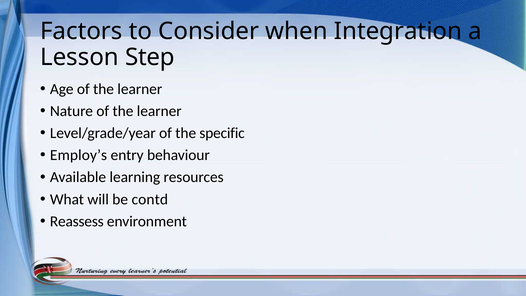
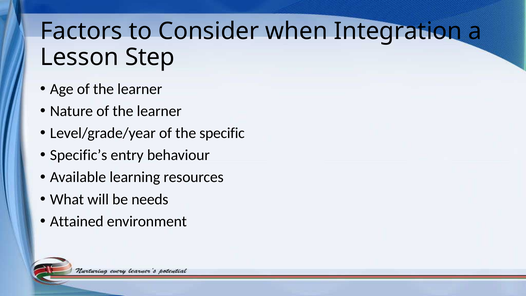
Employ’s: Employ’s -> Specific’s (79, 155)
contd: contd -> needs (150, 199)
Reassess: Reassess -> Attained (77, 221)
